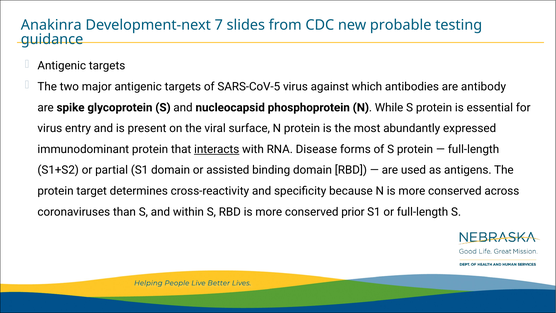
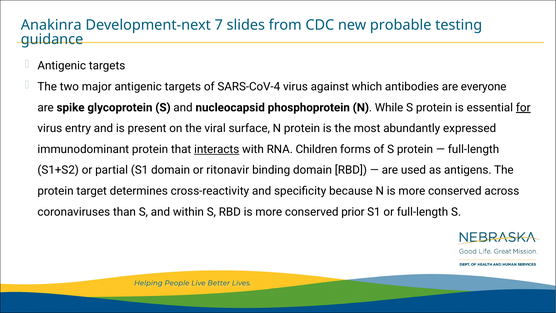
SARS-CoV-5: SARS-CoV-5 -> SARS-CoV-4 (249, 87)
antibody: antibody -> everyone (484, 87)
for underline: none -> present (523, 107)
Disease: Disease -> Children (316, 149)
assisted: assisted -> ritonavir (228, 170)
